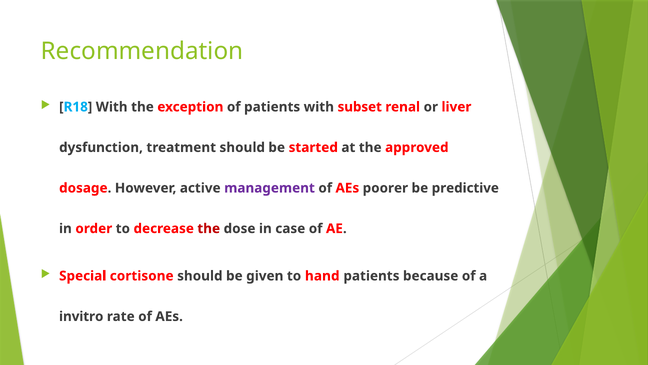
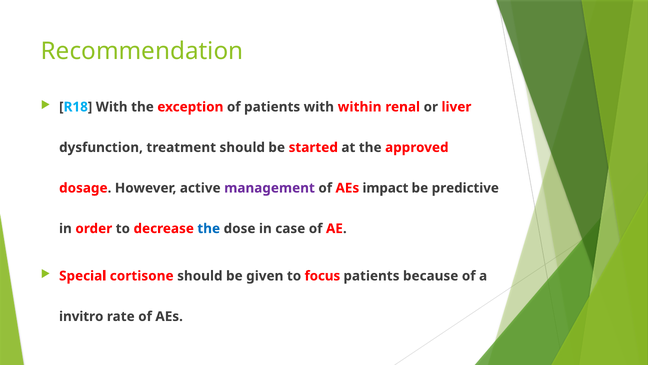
subset: subset -> within (360, 107)
poorer: poorer -> impact (385, 188)
the colour: red -> blue (209, 228)
hand: hand -> focus (322, 276)
